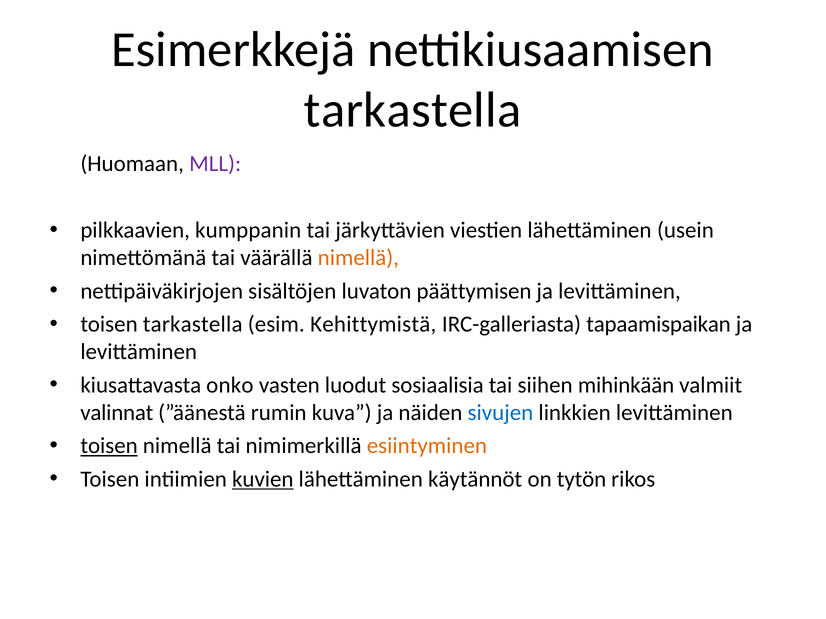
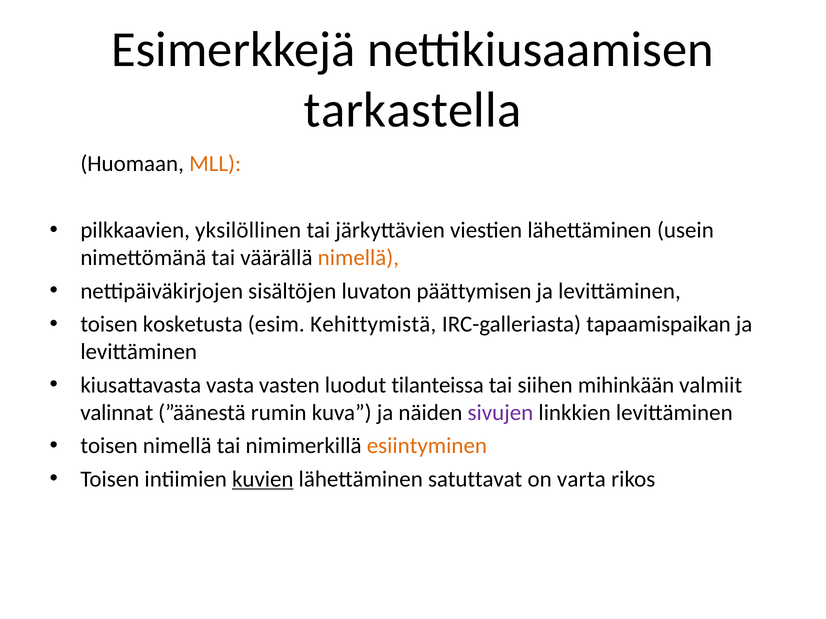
MLL colour: purple -> orange (215, 164)
kumppanin: kumppanin -> yksilöllinen (248, 230)
toisen tarkastella: tarkastella -> kosketusta (193, 325)
onko: onko -> vasta (230, 385)
sosiaalisia: sosiaalisia -> tilanteissa (438, 385)
sivujen colour: blue -> purple (500, 413)
toisen underline: present -> none (109, 446)
käytännöt: käytännöt -> satuttavat (475, 479)
tytön: tytön -> varta (581, 479)
